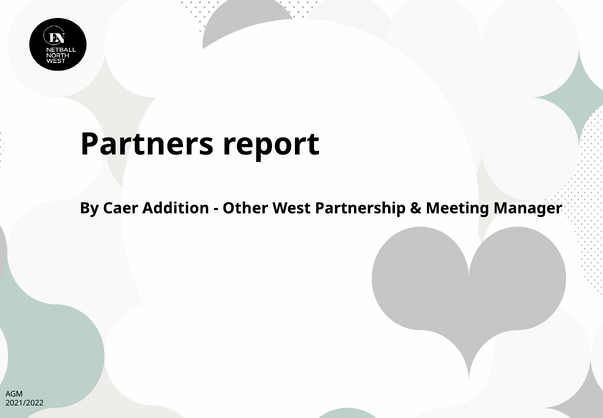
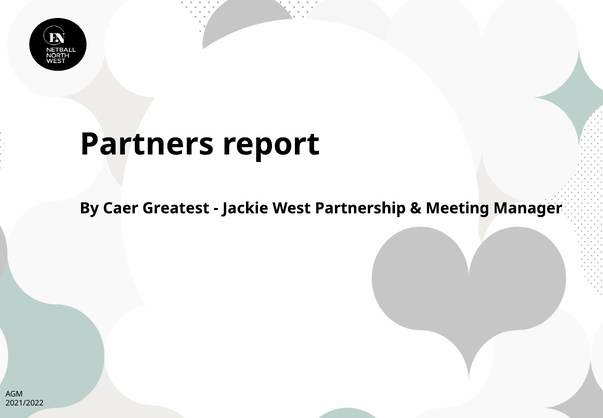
Addition: Addition -> Greatest (176, 208)
Other: Other -> Jackie (245, 208)
